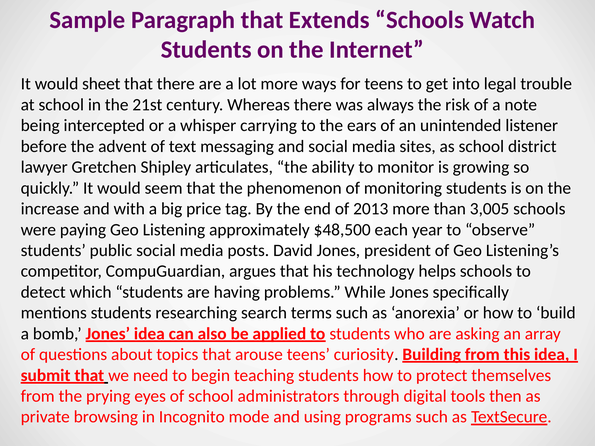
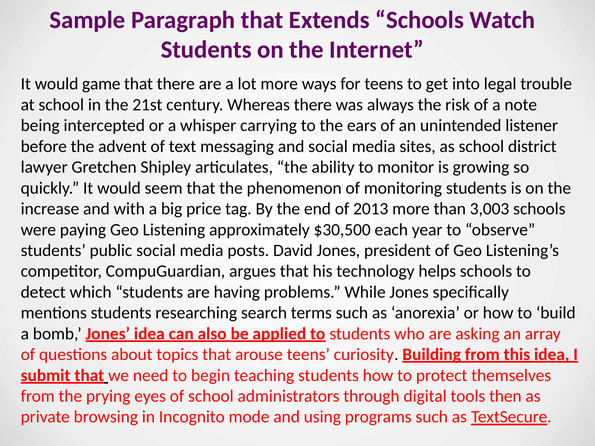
sheet: sheet -> game (101, 84)
3,005: 3,005 -> 3,003 (490, 209)
$48,500: $48,500 -> $30,500 (342, 230)
